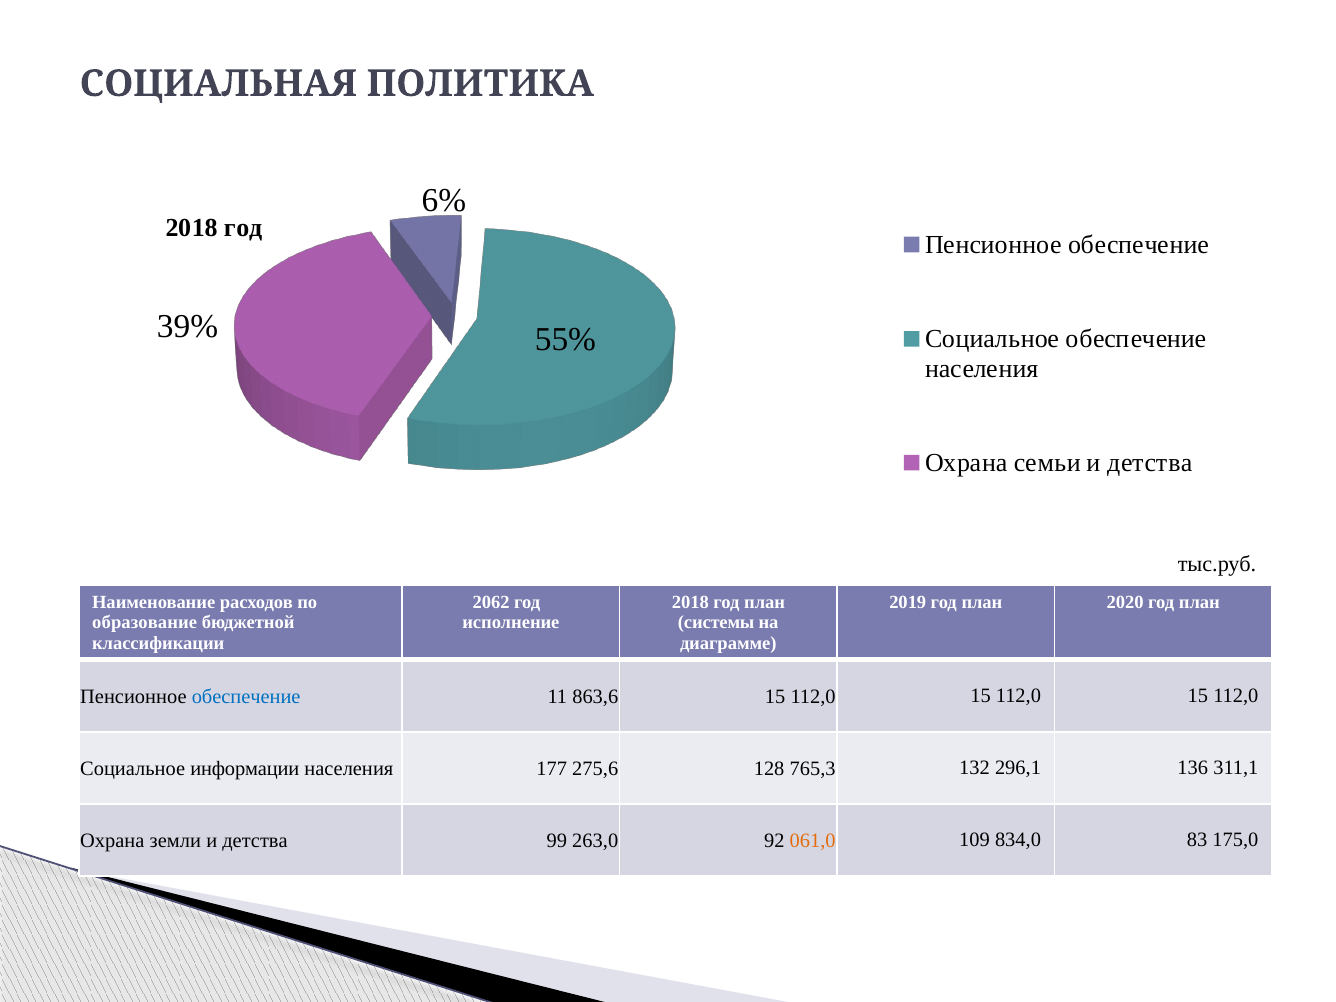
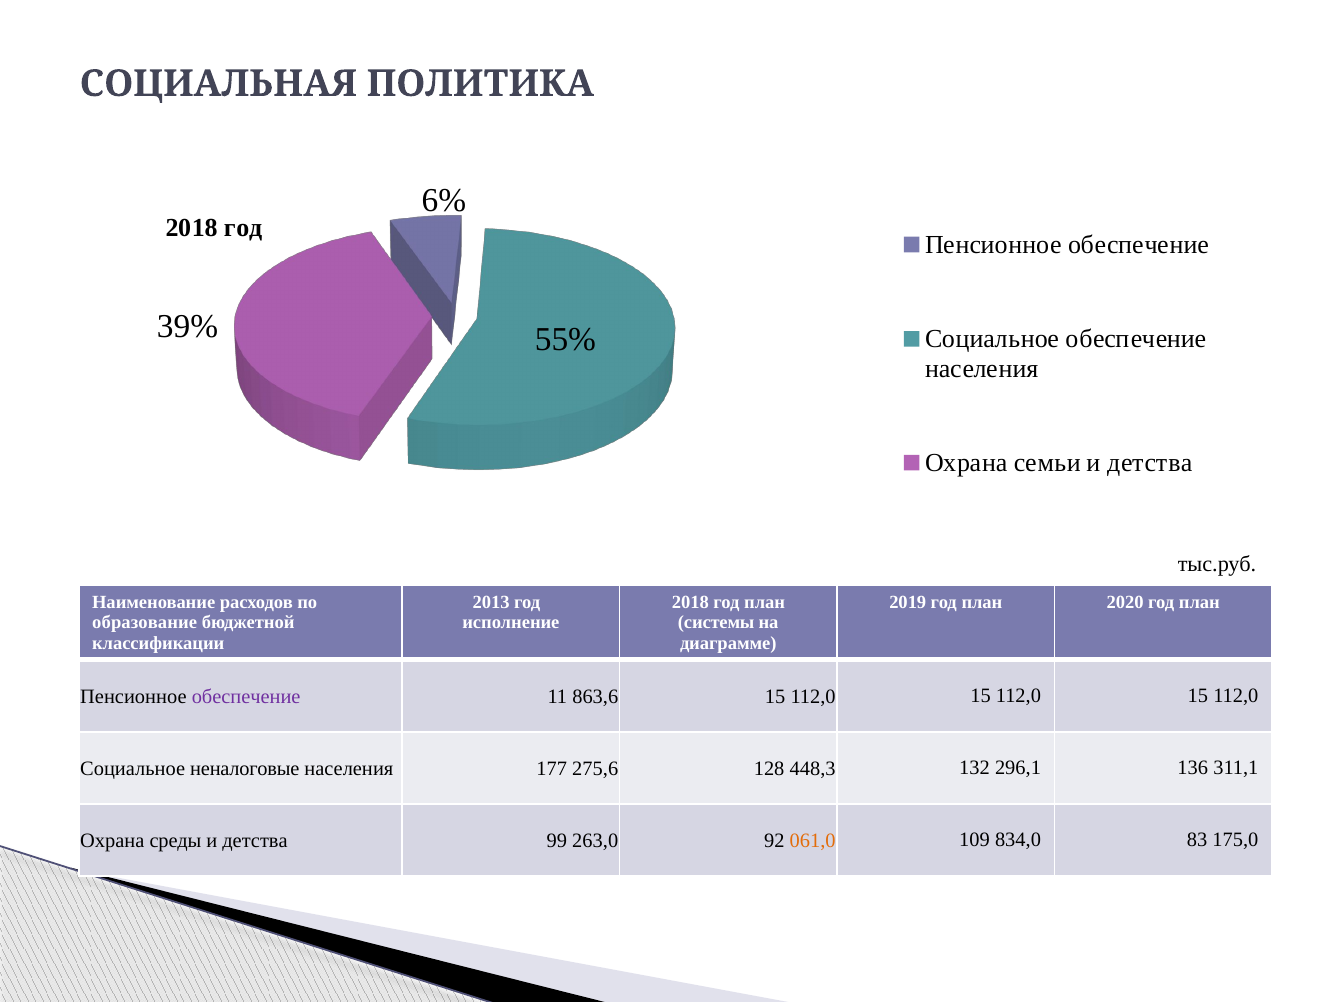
2062: 2062 -> 2013 (491, 602)
обеспечение colour: blue -> purple (246, 697)
информации: информации -> неналоговые (245, 769)
765,3: 765,3 -> 448,3 (813, 769)
земли: земли -> среды (175, 841)
